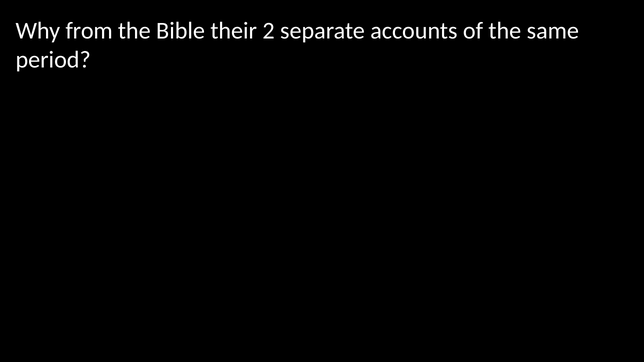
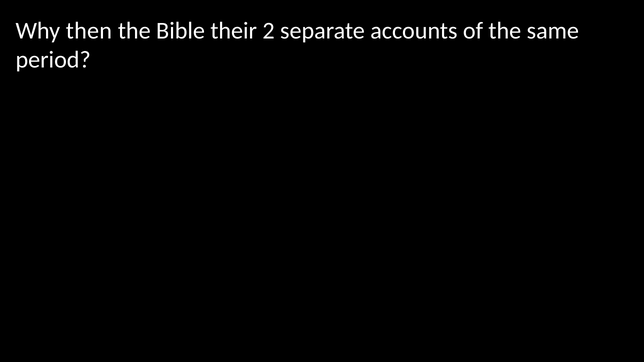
from: from -> then (89, 31)
